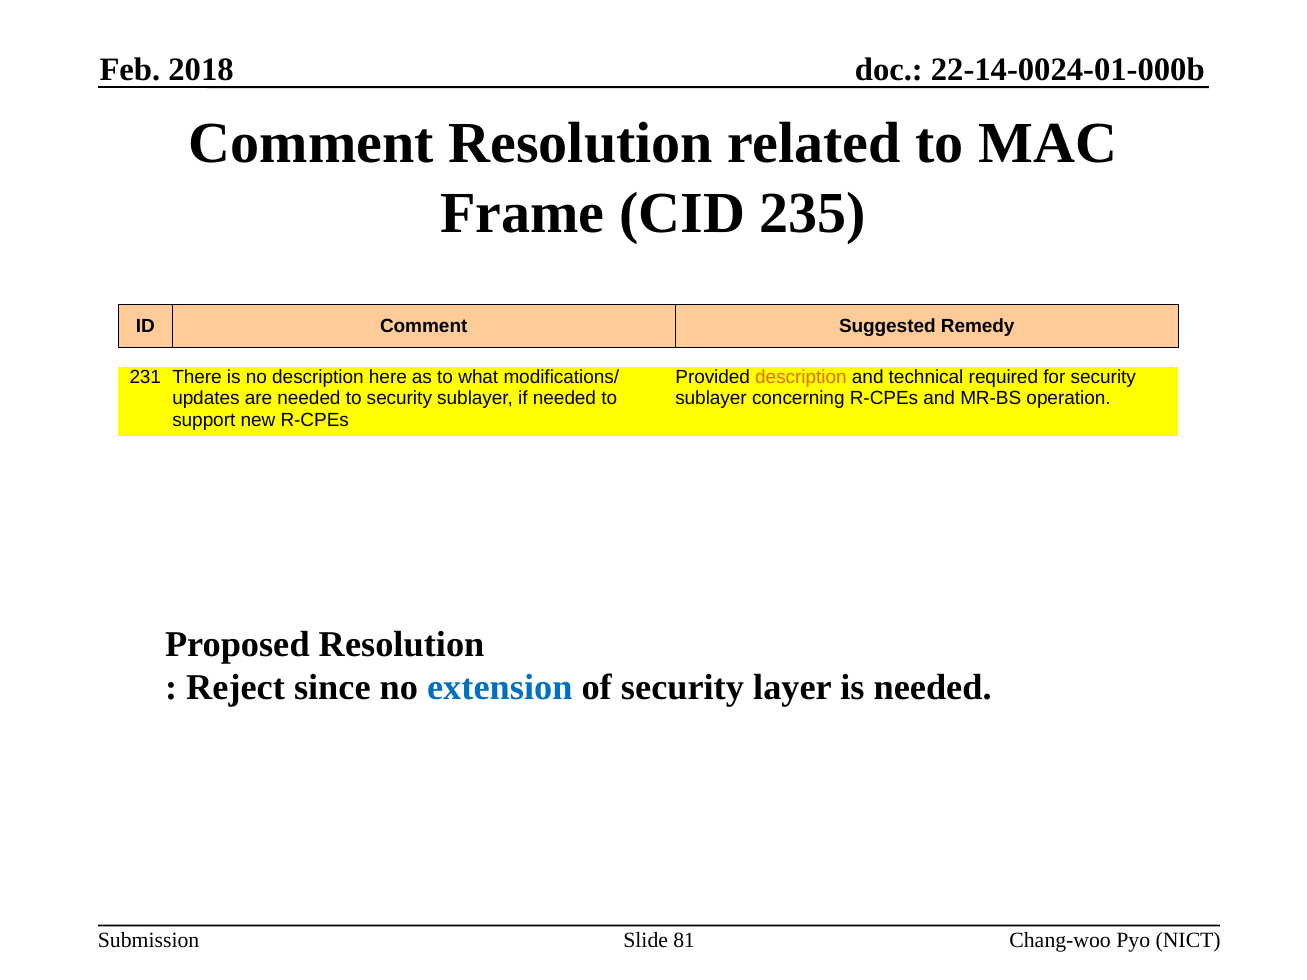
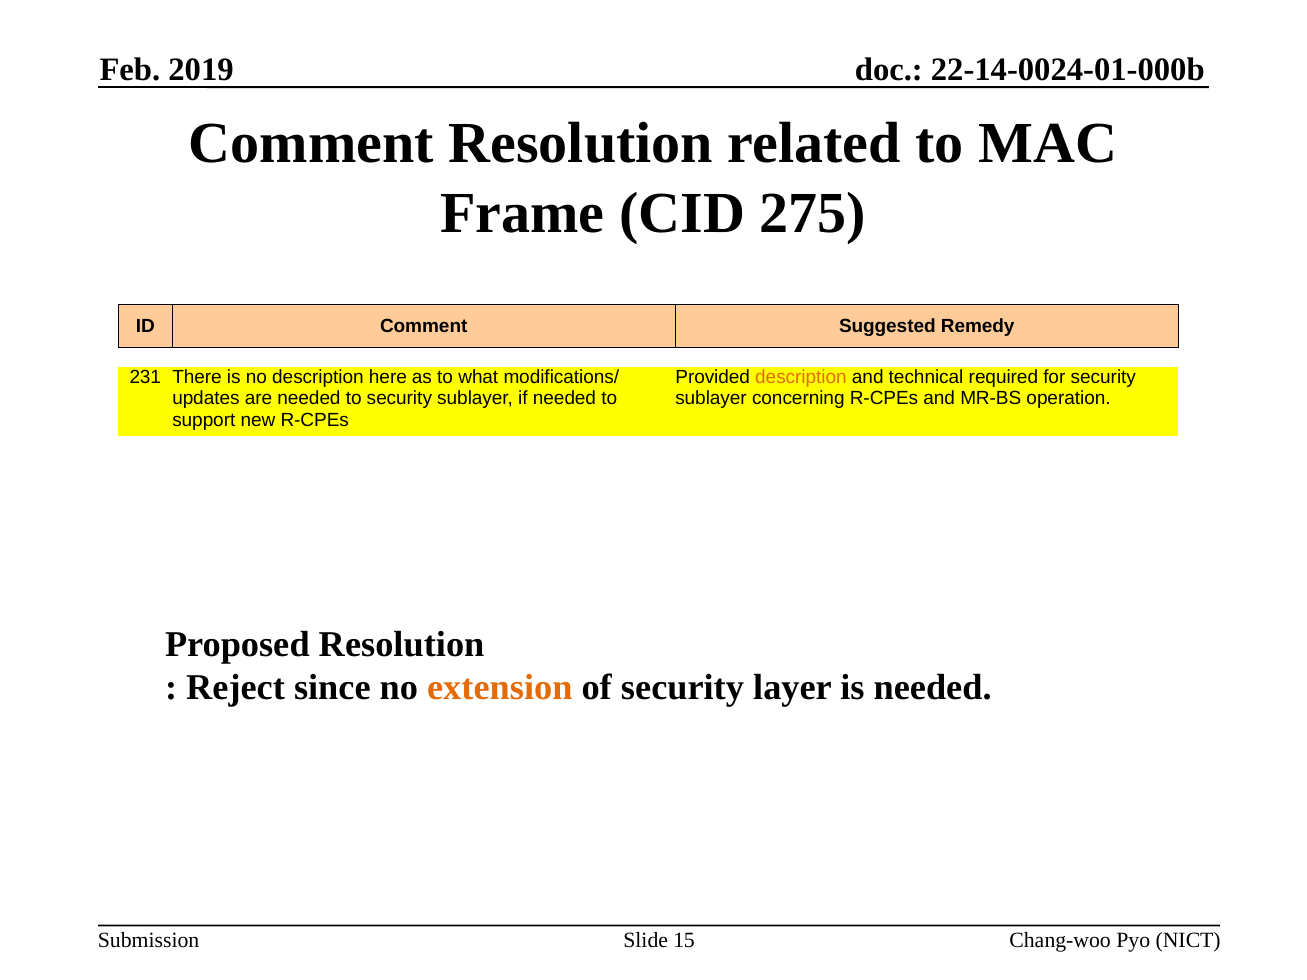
2018: 2018 -> 2019 (201, 70)
235: 235 -> 275 (813, 213)
extension colour: blue -> orange (500, 688)
81: 81 -> 15 (684, 940)
